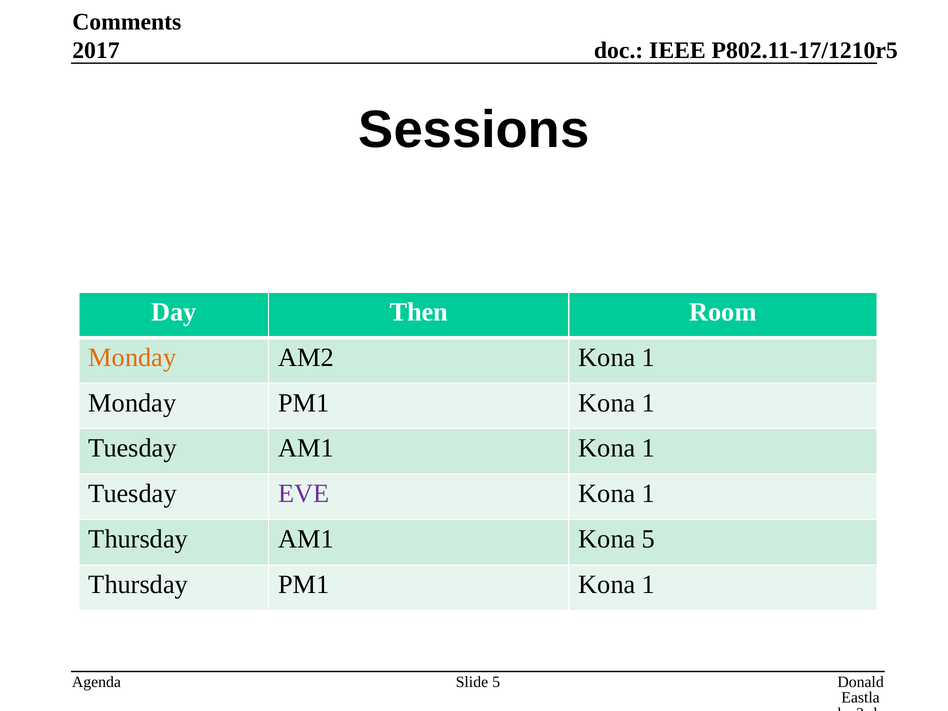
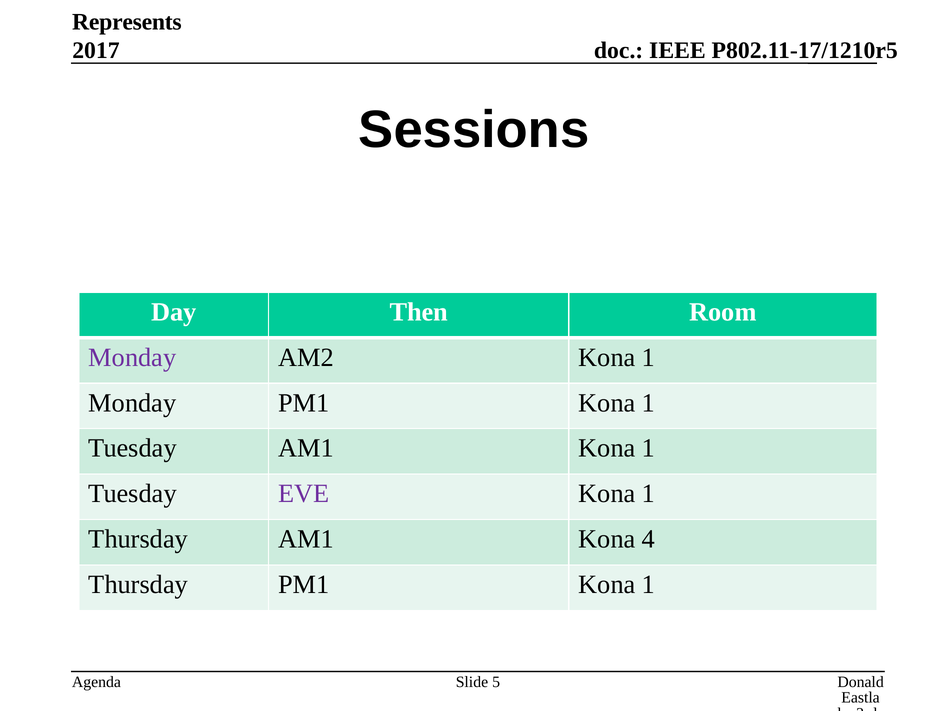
Comments: Comments -> Represents (127, 22)
Monday colour: orange -> purple (132, 357)
Kona 5: 5 -> 4 (649, 539)
